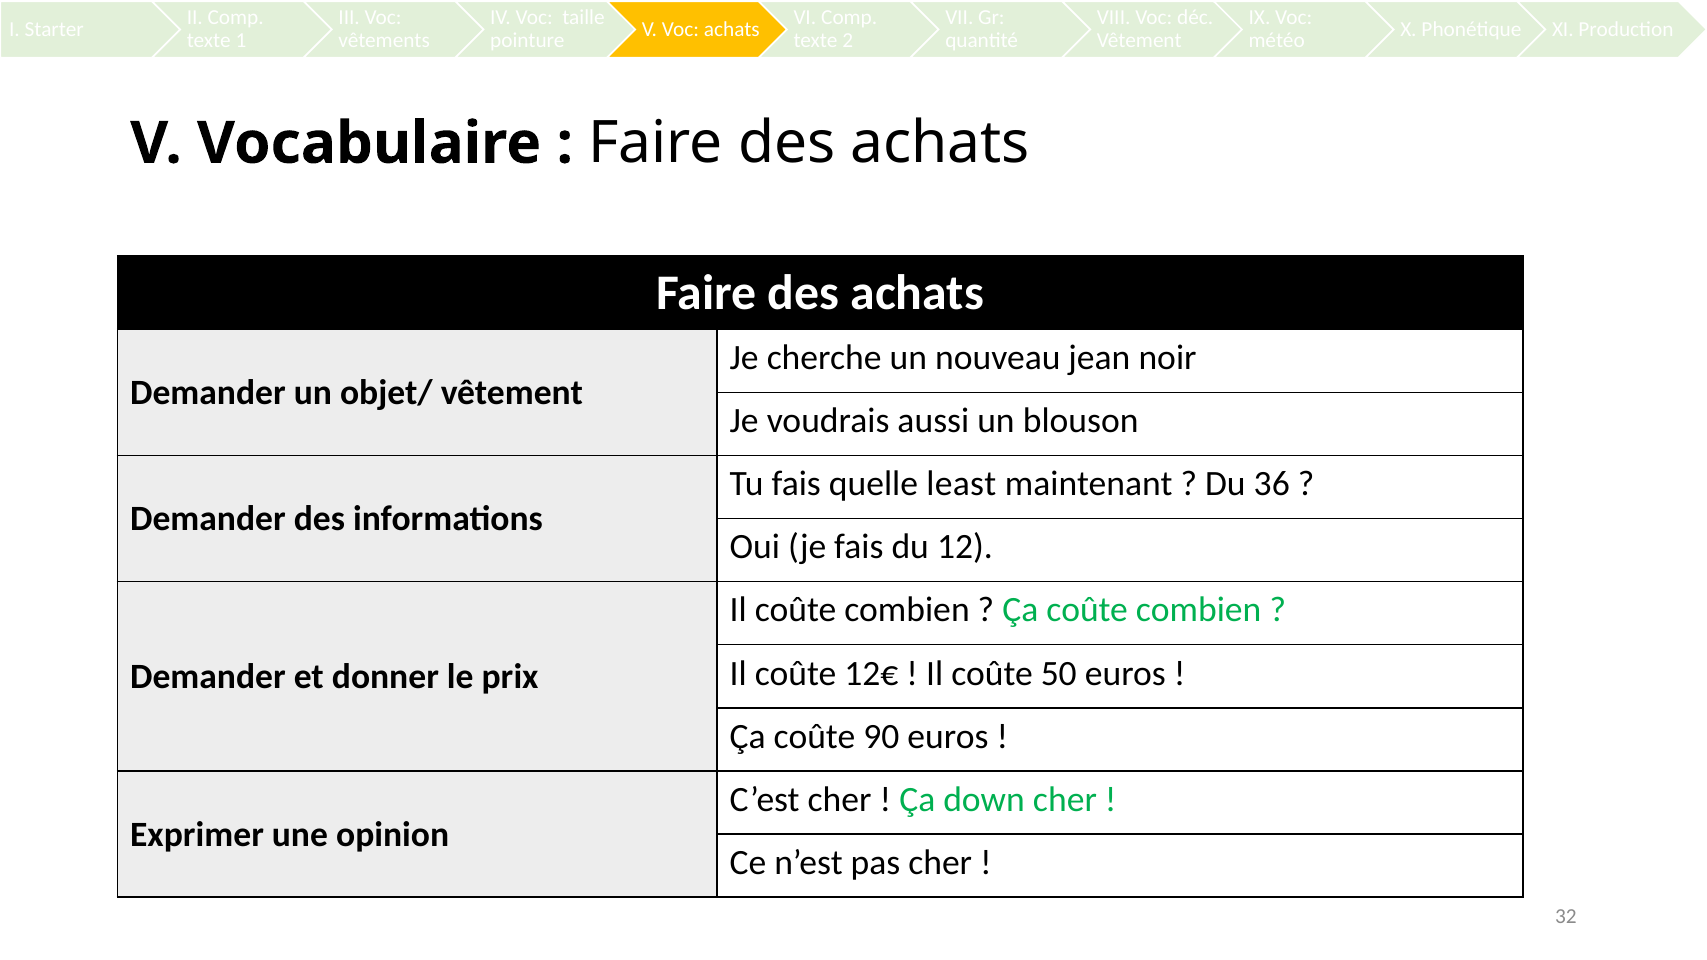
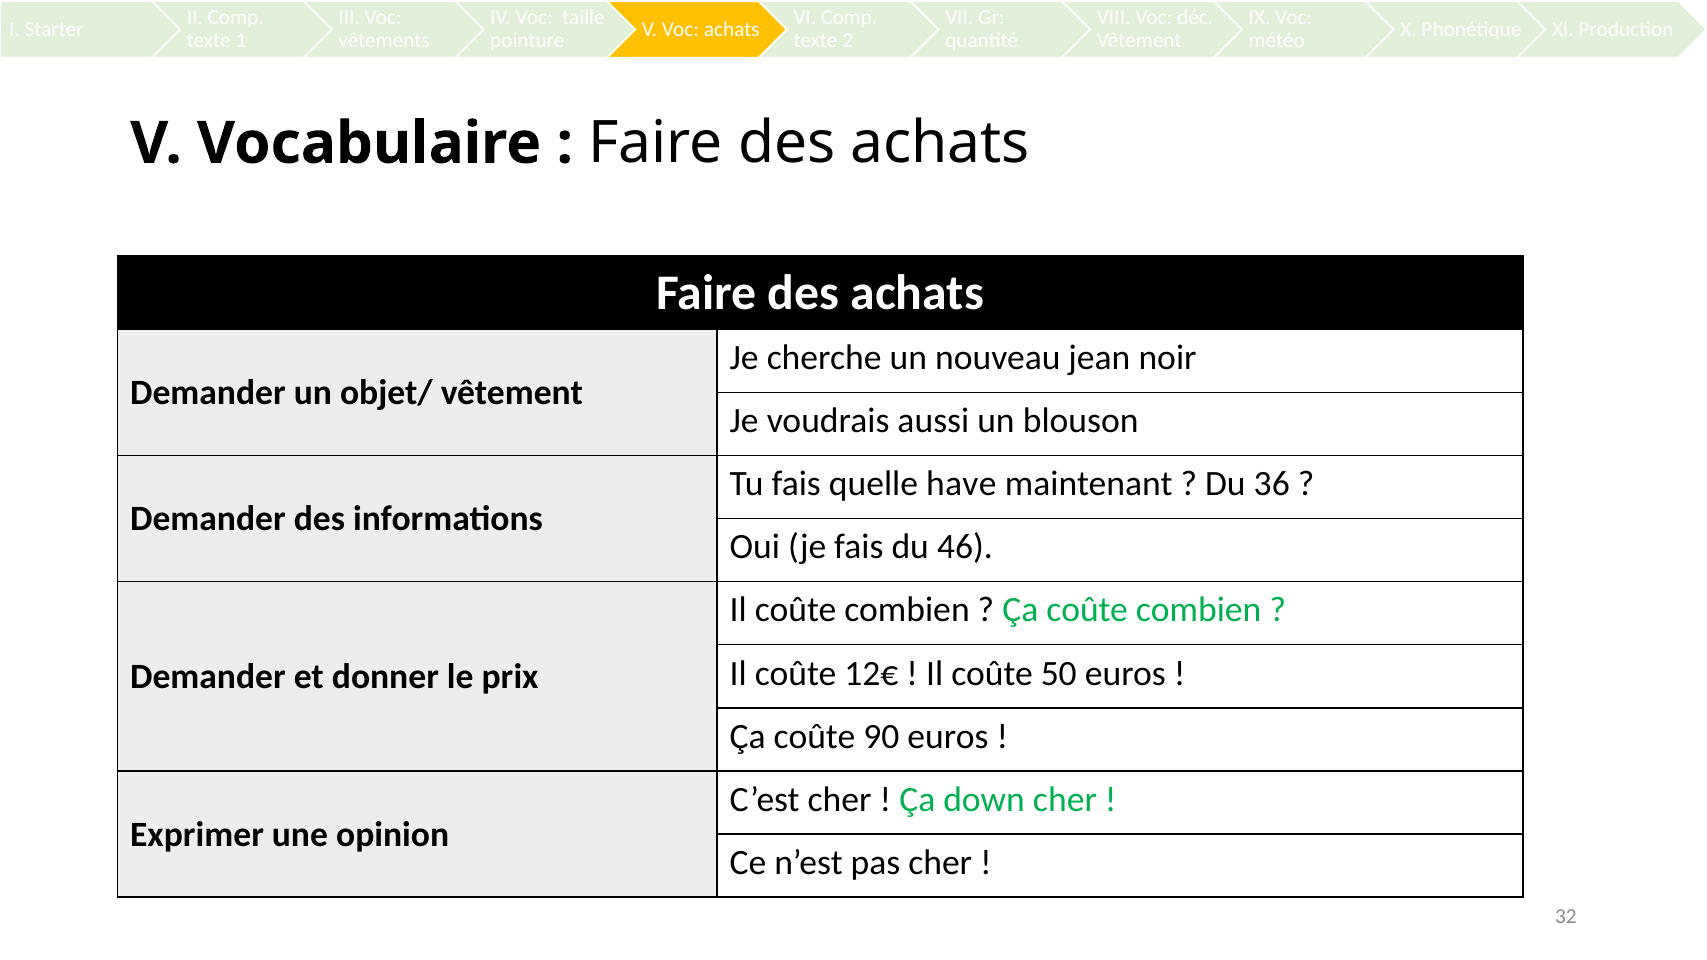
least: least -> have (961, 484)
12: 12 -> 46 (965, 547)
